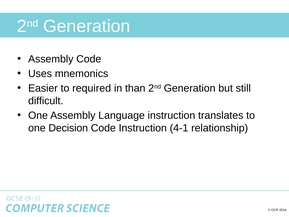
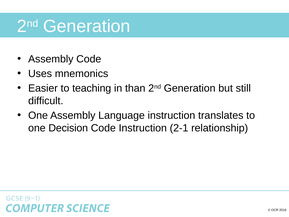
required: required -> teaching (92, 88)
4-1: 4-1 -> 2-1 (179, 128)
